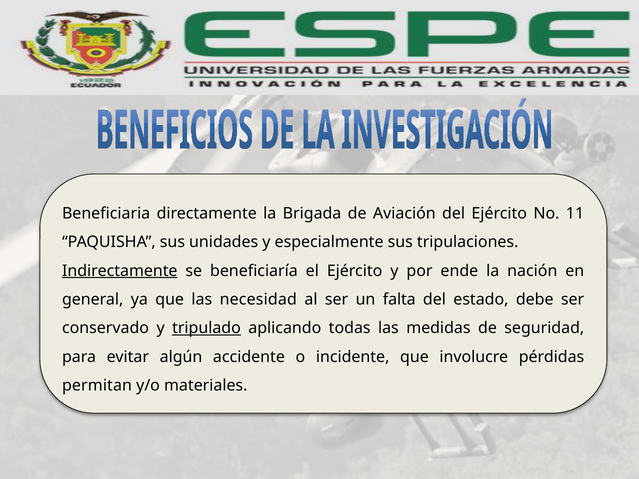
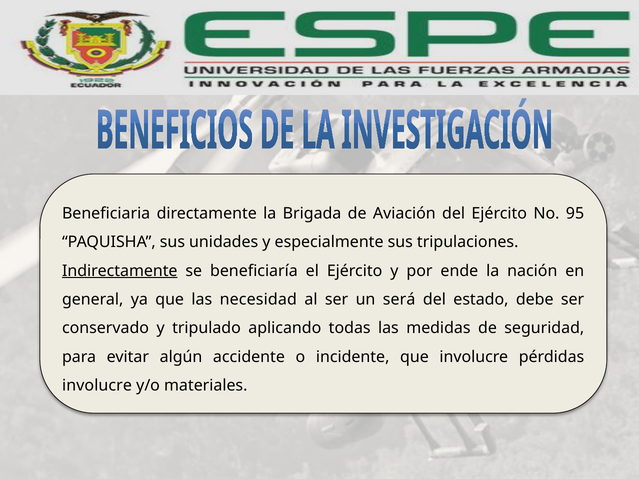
11: 11 -> 95 (575, 213)
falta: falta -> será (399, 300)
tripulado underline: present -> none (206, 328)
permitan: permitan -> involucre (97, 386)
